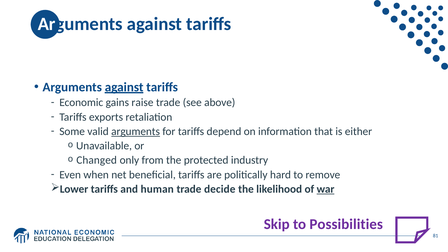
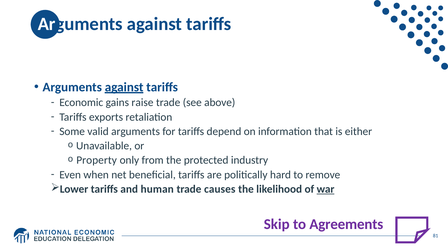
arguments underline: present -> none (136, 131)
Changed: Changed -> Property (97, 160)
decide: decide -> causes (220, 189)
Possibilities: Possibilities -> Agreements (346, 224)
